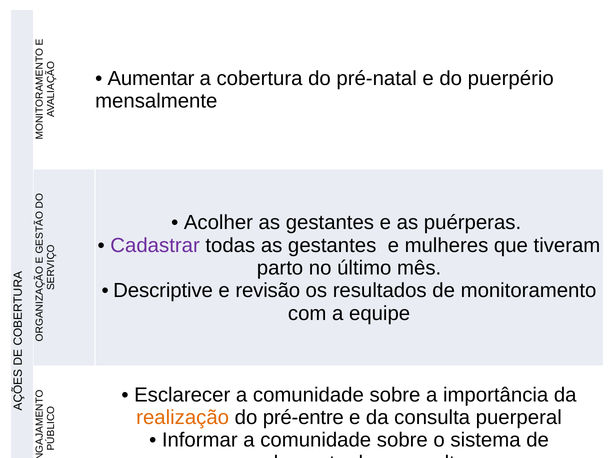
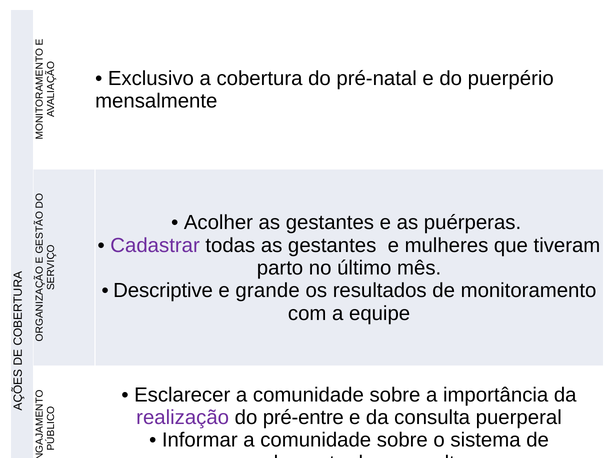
Aumentar: Aumentar -> Exclusivo (151, 79)
revisão: revisão -> grande (268, 291)
realização colour: orange -> purple (183, 418)
